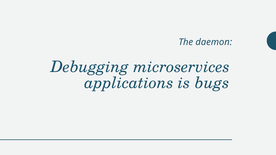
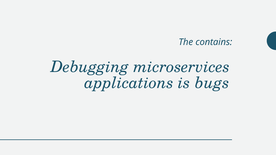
daemon: daemon -> contains (214, 42)
